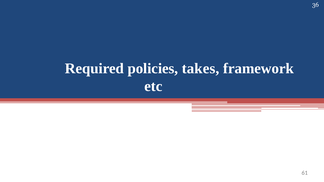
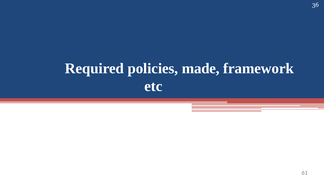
takes: takes -> made (201, 68)
